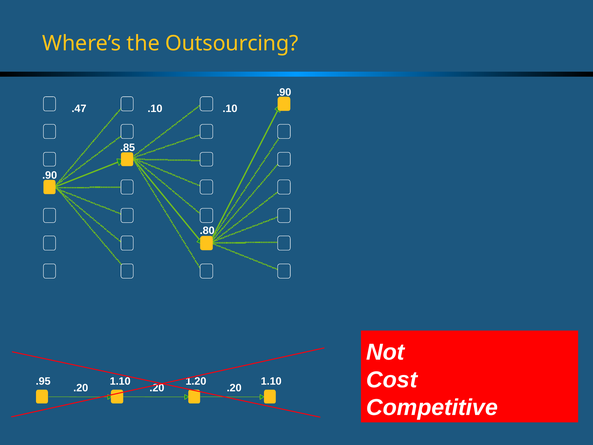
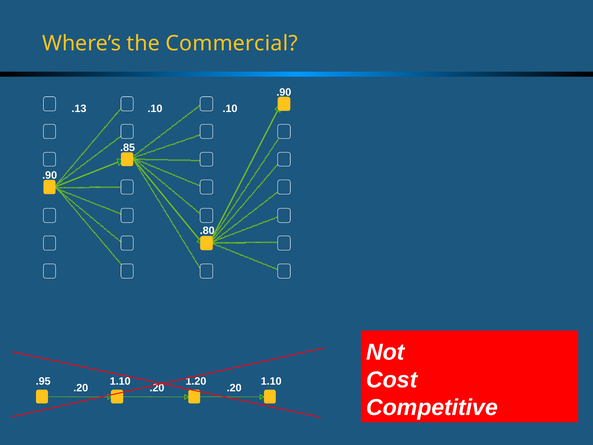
Outsourcing: Outsourcing -> Commercial (232, 43)
.47: .47 -> .13 (79, 108)
